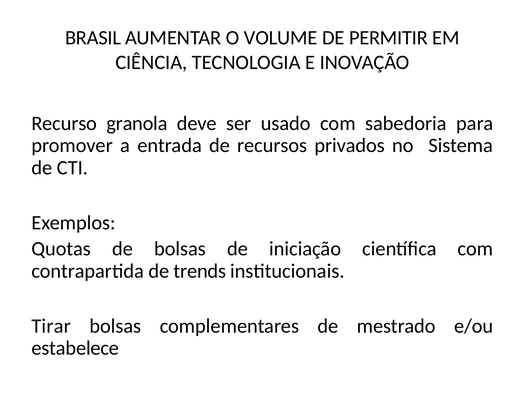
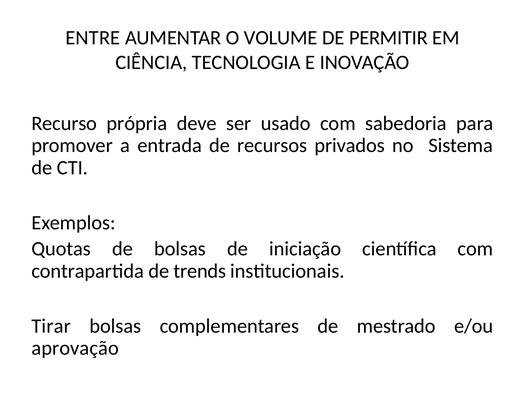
BRASIL: BRASIL -> ENTRE (93, 38)
granola: granola -> própria (137, 123)
estabelece: estabelece -> aprovação (75, 348)
